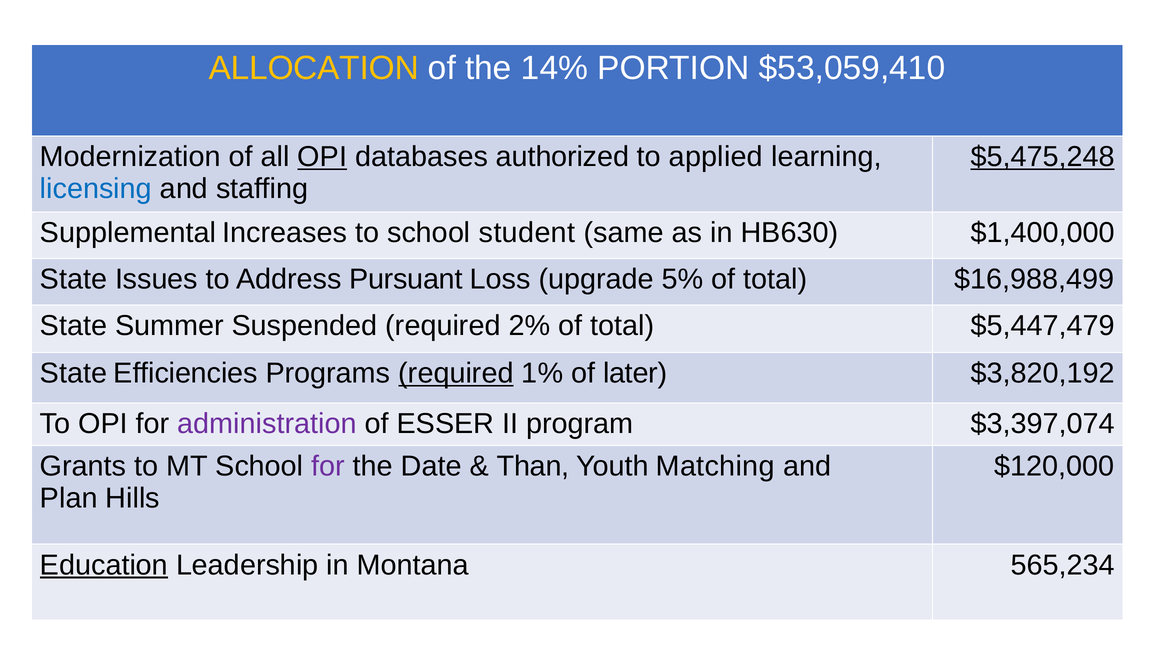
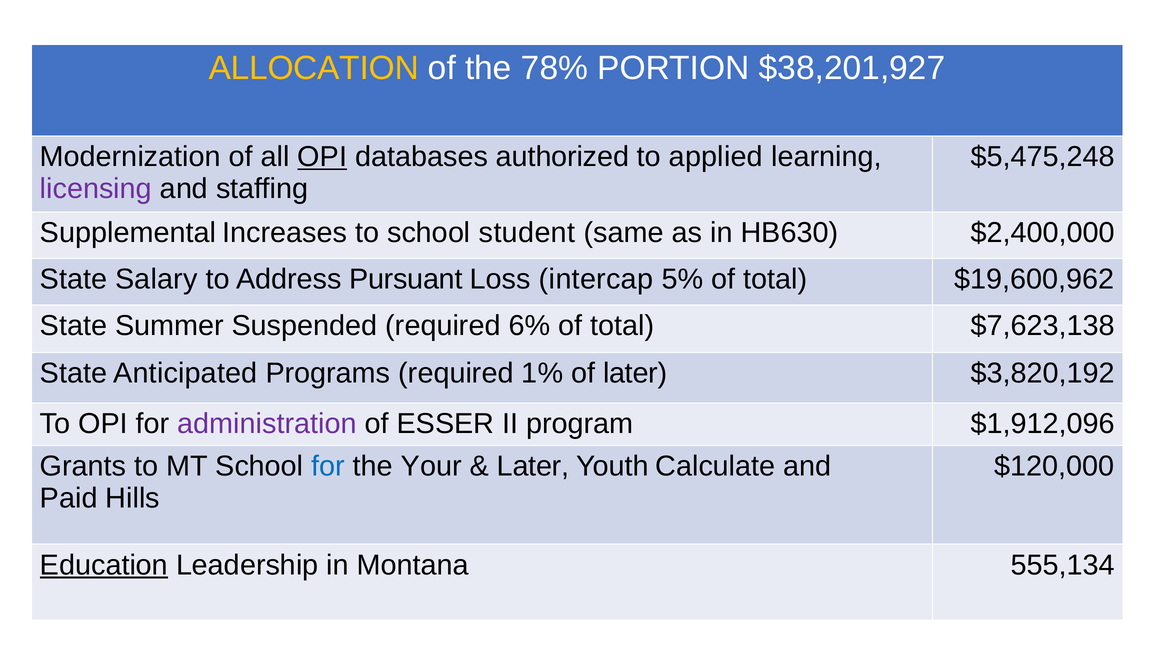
14%: 14% -> 78% (555, 68)
$53,059,410: $53,059,410 -> $38,201,927 (852, 68)
$5,475,248 underline: present -> none (1043, 157)
licensing colour: blue -> purple (96, 189)
$1,400,000: $1,400,000 -> $2,400,000 (1043, 233)
Issues: Issues -> Salary (156, 279)
upgrade: upgrade -> intercap (596, 279)
$16,988,499: $16,988,499 -> $19,600,962 (1034, 279)
2%: 2% -> 6% (529, 326)
$5,447,479: $5,447,479 -> $7,623,138 (1043, 326)
Efficiencies: Efficiencies -> Anticipated (185, 373)
required underline: present -> none (456, 373)
$3,397,074: $3,397,074 -> $1,912,096 (1043, 424)
for colour: purple -> blue (328, 466)
Date: Date -> Your (431, 466)
Than: Than -> Later (533, 466)
Matching: Matching -> Calculate (715, 466)
Plan: Plan -> Paid (69, 498)
565,234: 565,234 -> 555,134 (1063, 565)
